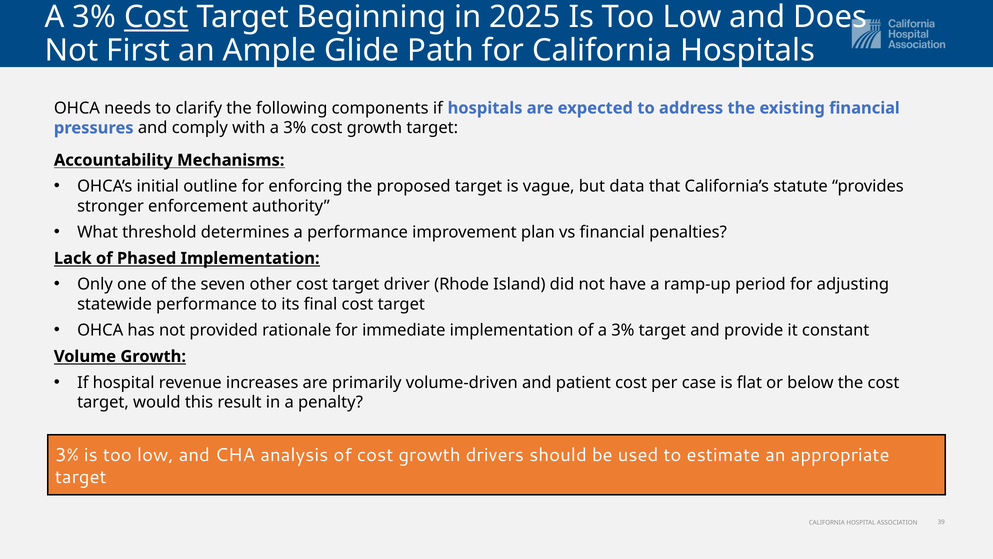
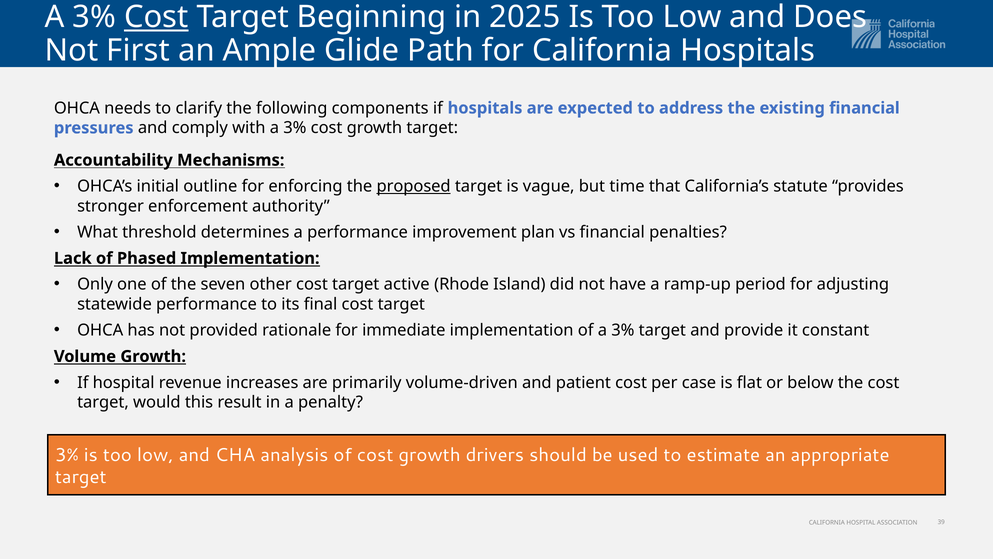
proposed underline: none -> present (414, 186)
data: data -> time (627, 186)
driver: driver -> active (407, 284)
